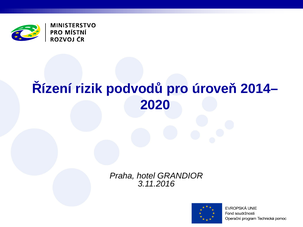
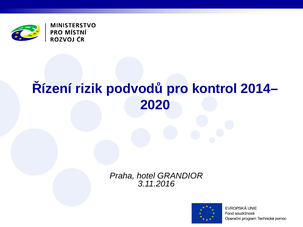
úroveň: úroveň -> kontrol (215, 89)
